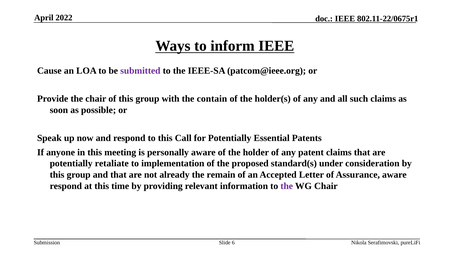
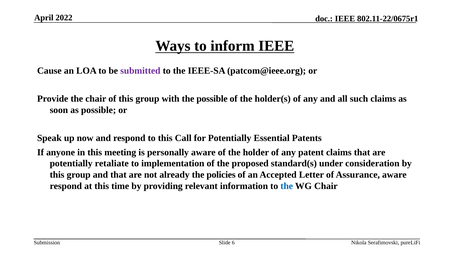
the contain: contain -> possible (212, 99)
remain: remain -> policies (221, 175)
the colour: purple -> blue (287, 186)
